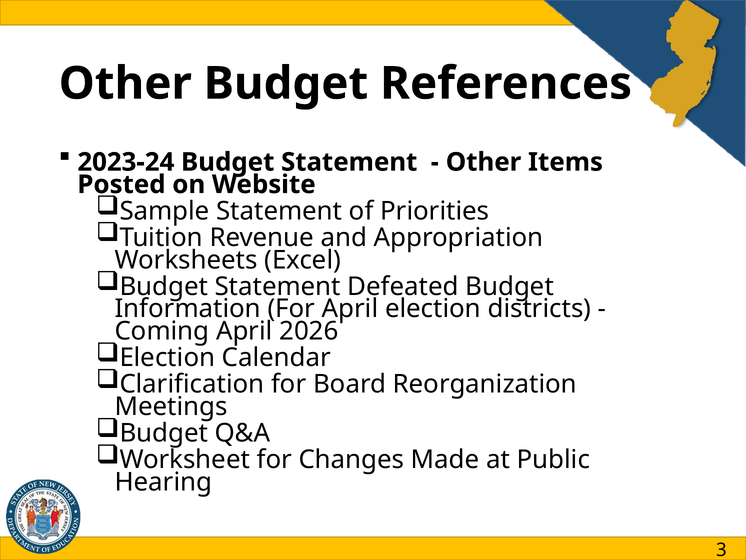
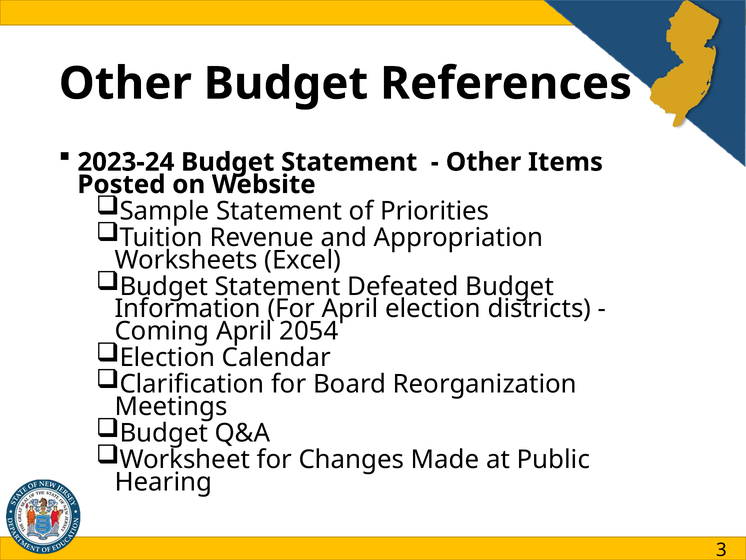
2026: 2026 -> 2054 (309, 331)
